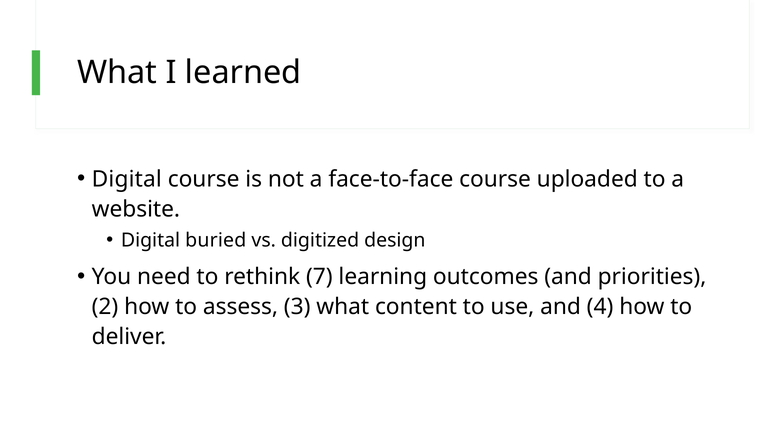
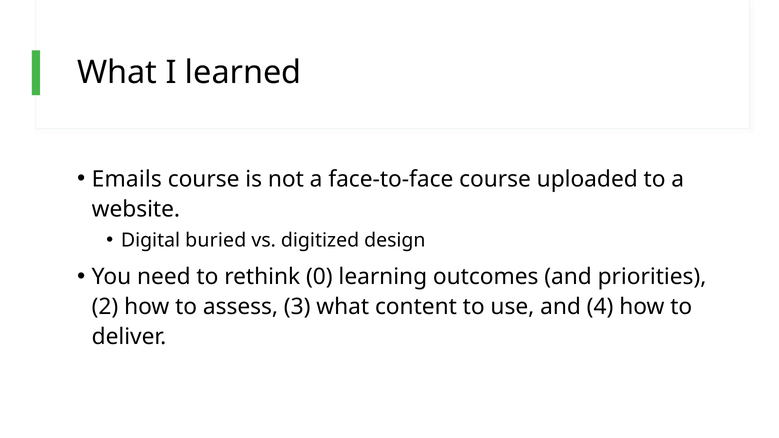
Digital: Digital -> Emails (127, 179)
7: 7 -> 0 (319, 277)
